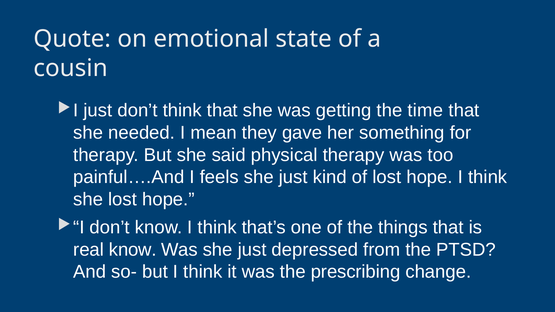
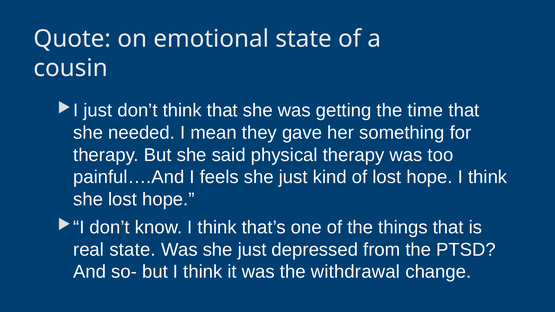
real know: know -> state (133, 250)
prescribing: prescribing -> withdrawal (355, 272)
